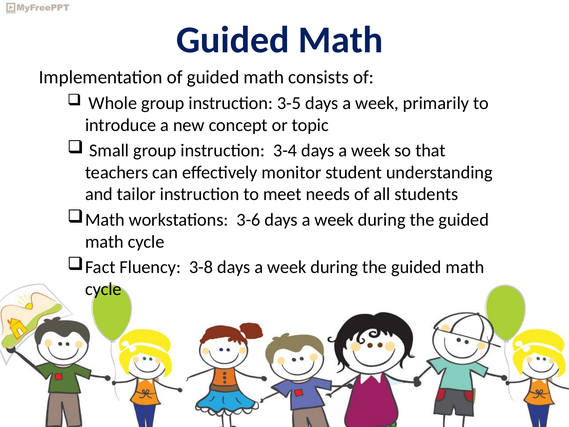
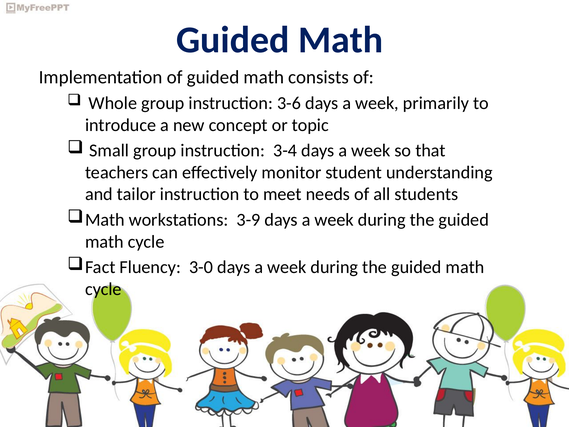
3-5: 3-5 -> 3-6 (289, 103)
3-6: 3-6 -> 3-9 (249, 220)
3-8: 3-8 -> 3-0 (201, 267)
